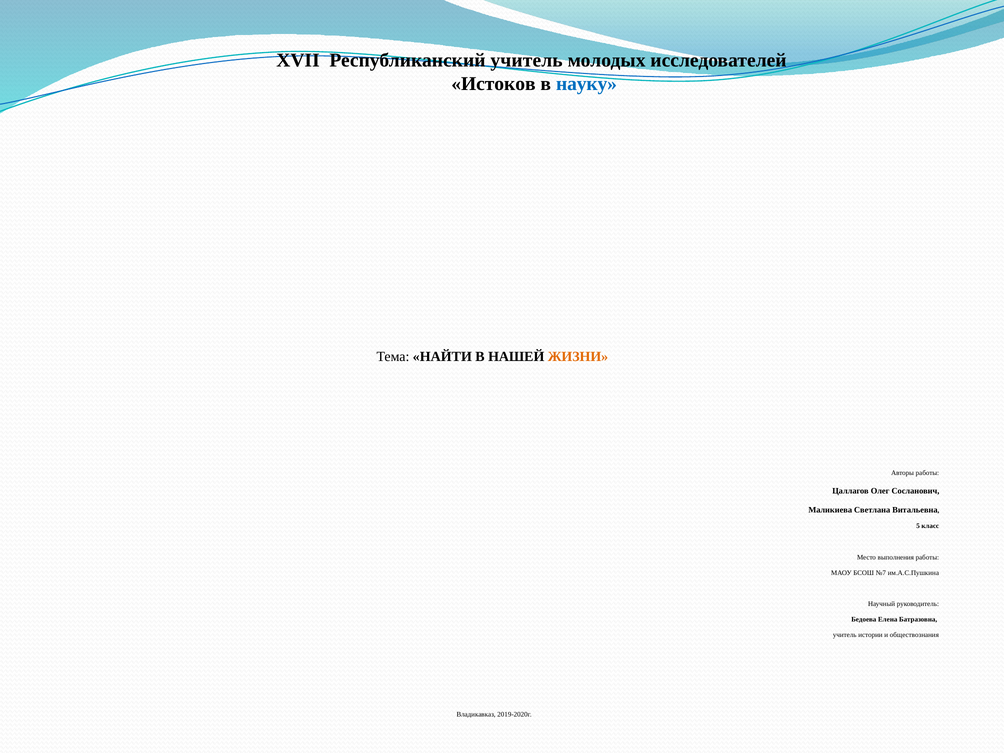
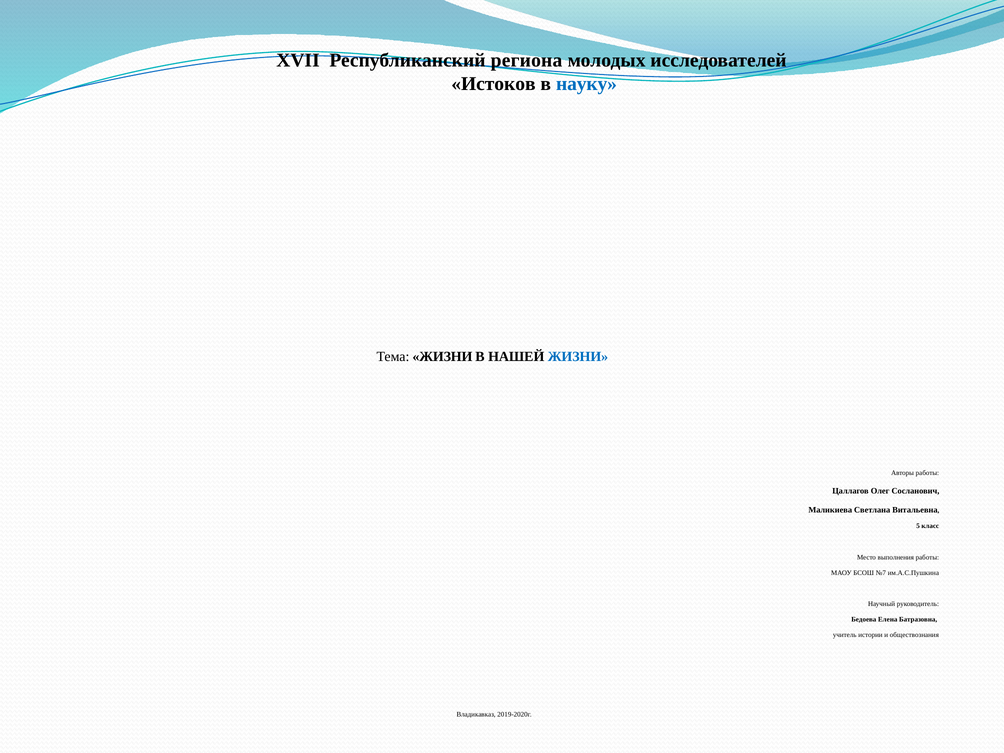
Республиканский учитель: учитель -> региона (527, 60)
Тема НАЙТИ: НАЙТИ -> ЖИЗНИ (442, 356)
ЖИЗНИ colour: orange -> blue (578, 356)
